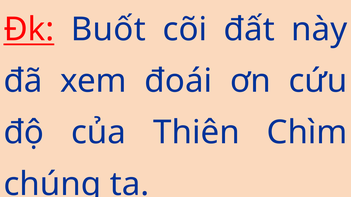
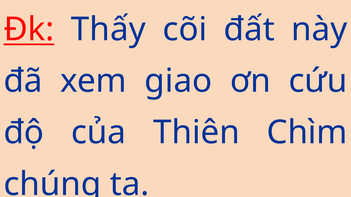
Buốt: Buốt -> Thấy (108, 29)
đoái: đoái -> giao (178, 81)
